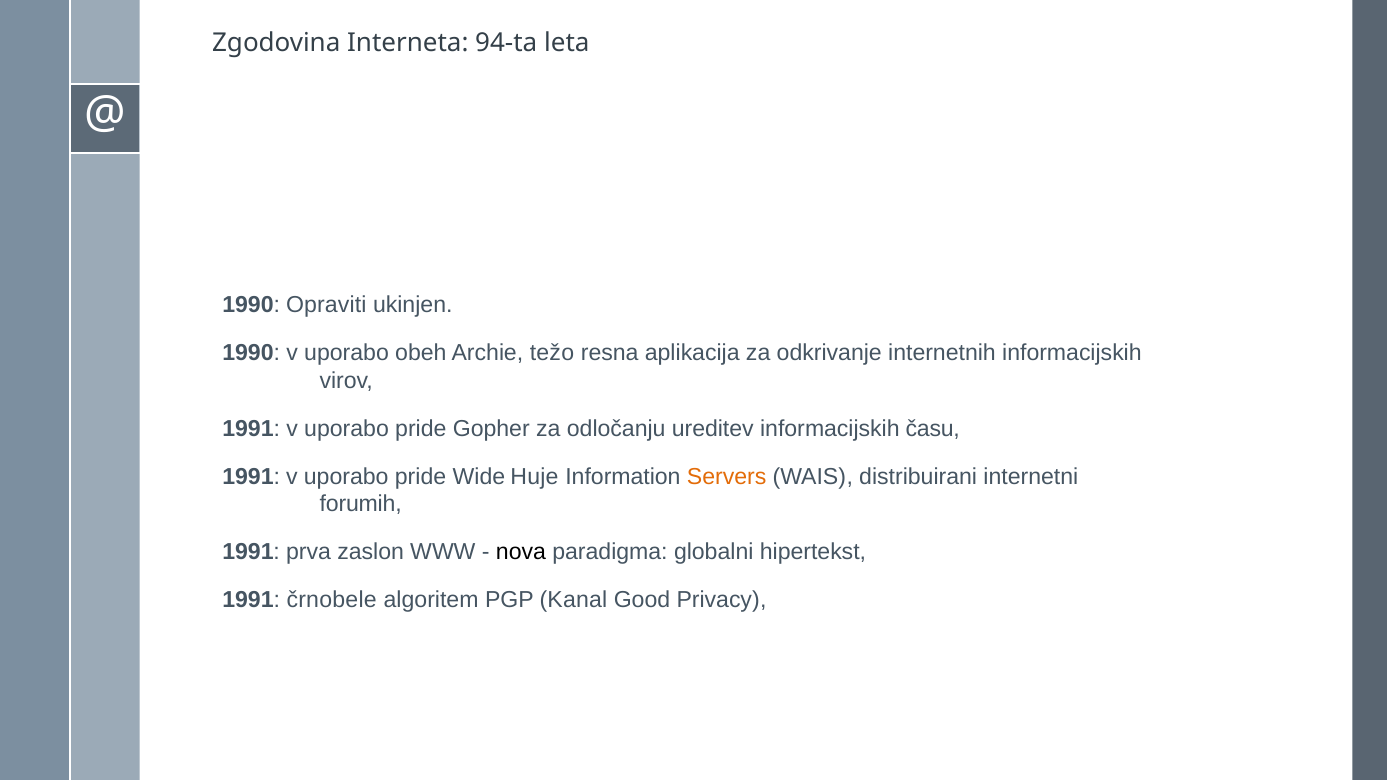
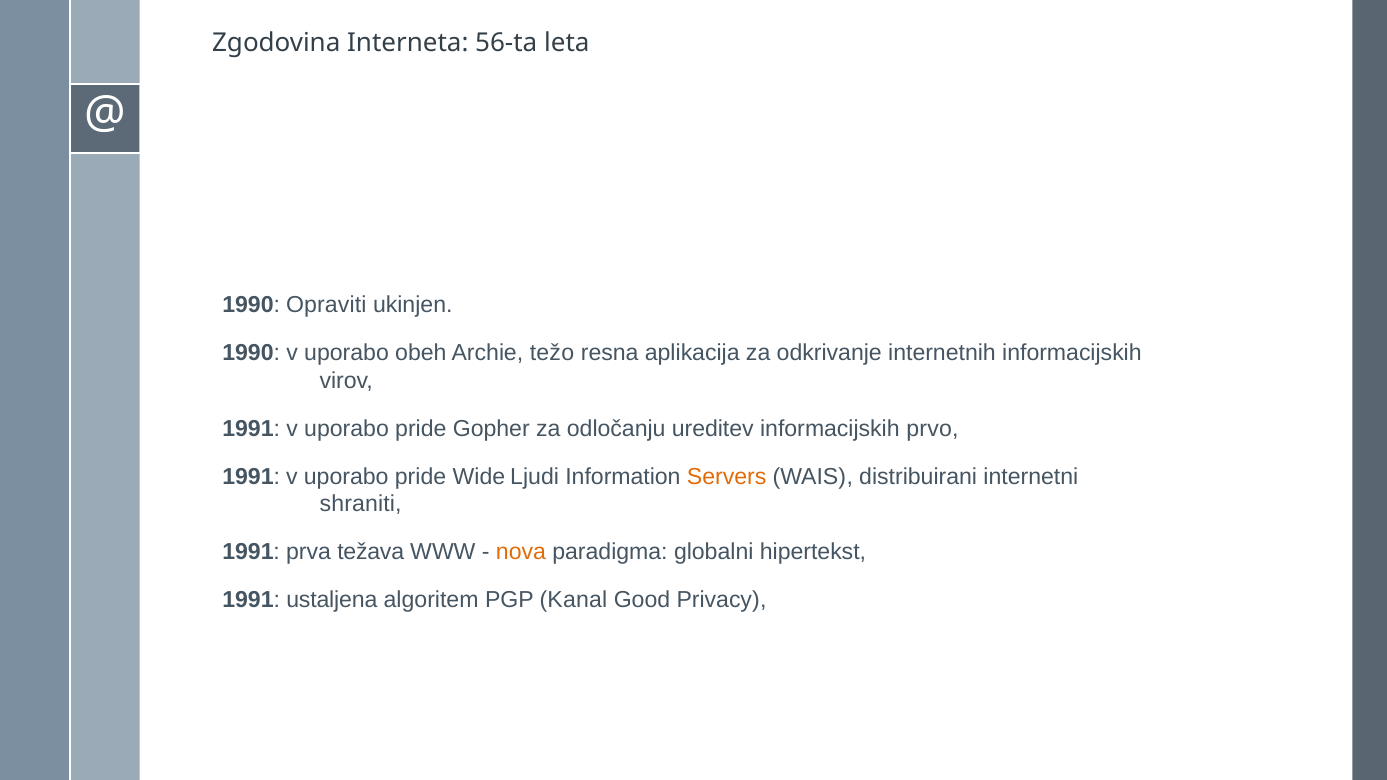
94-ta: 94-ta -> 56-ta (506, 43)
času: času -> prvo (933, 429)
Huje: Huje -> Ljudi (535, 477)
forumih: forumih -> shraniti (361, 504)
zaslon: zaslon -> težava (371, 552)
nova colour: black -> orange (521, 552)
črnobele: črnobele -> ustaljena (332, 600)
